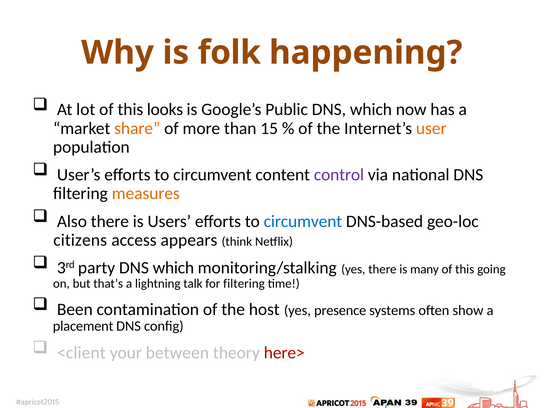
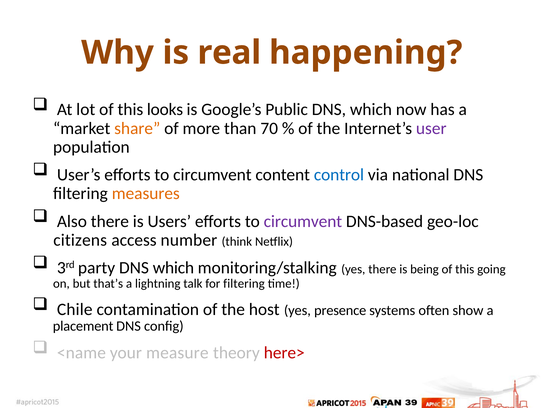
folk: folk -> real (229, 53)
15: 15 -> 70 (269, 128)
user colour: orange -> purple (431, 128)
control colour: purple -> blue (339, 175)
circumvent colour: blue -> purple (303, 221)
appears: appears -> number (189, 240)
many: many -> being (424, 269)
Been: Been -> Chile (75, 309)
<client: <client -> <name (81, 353)
between: between -> measure (177, 353)
